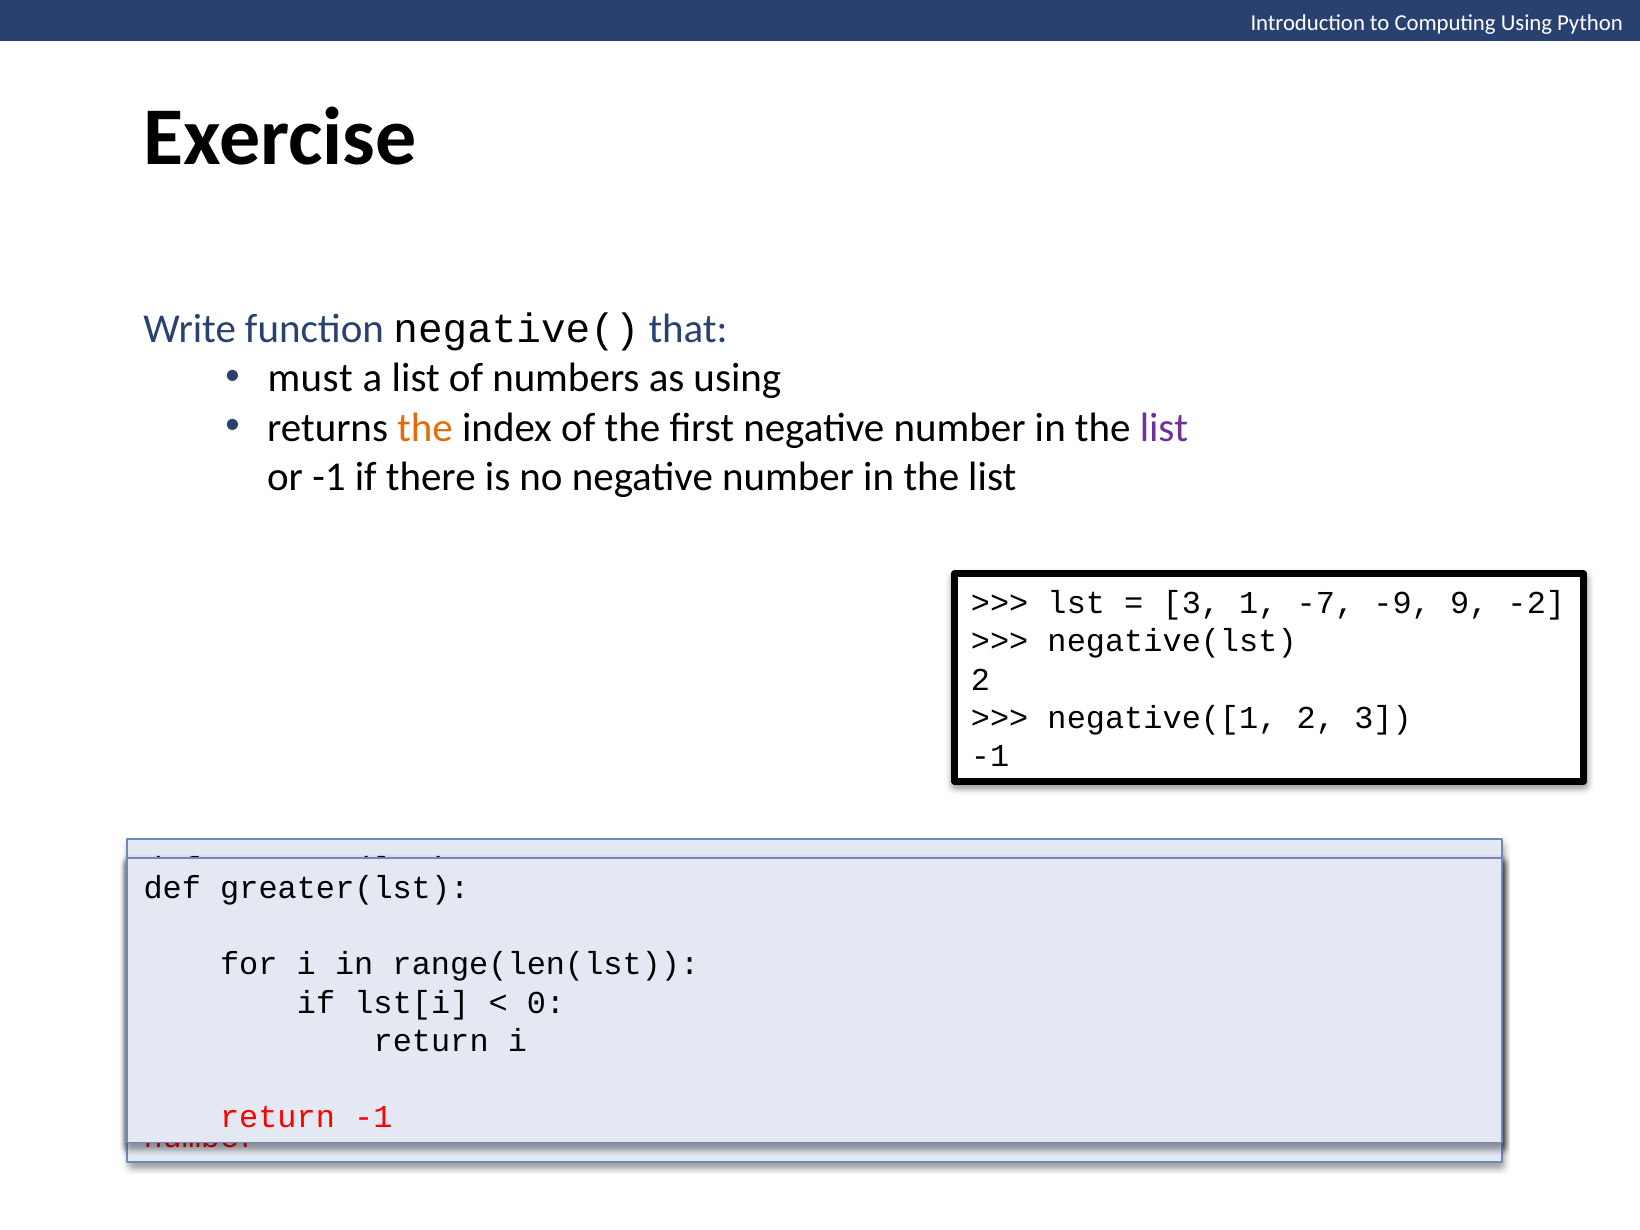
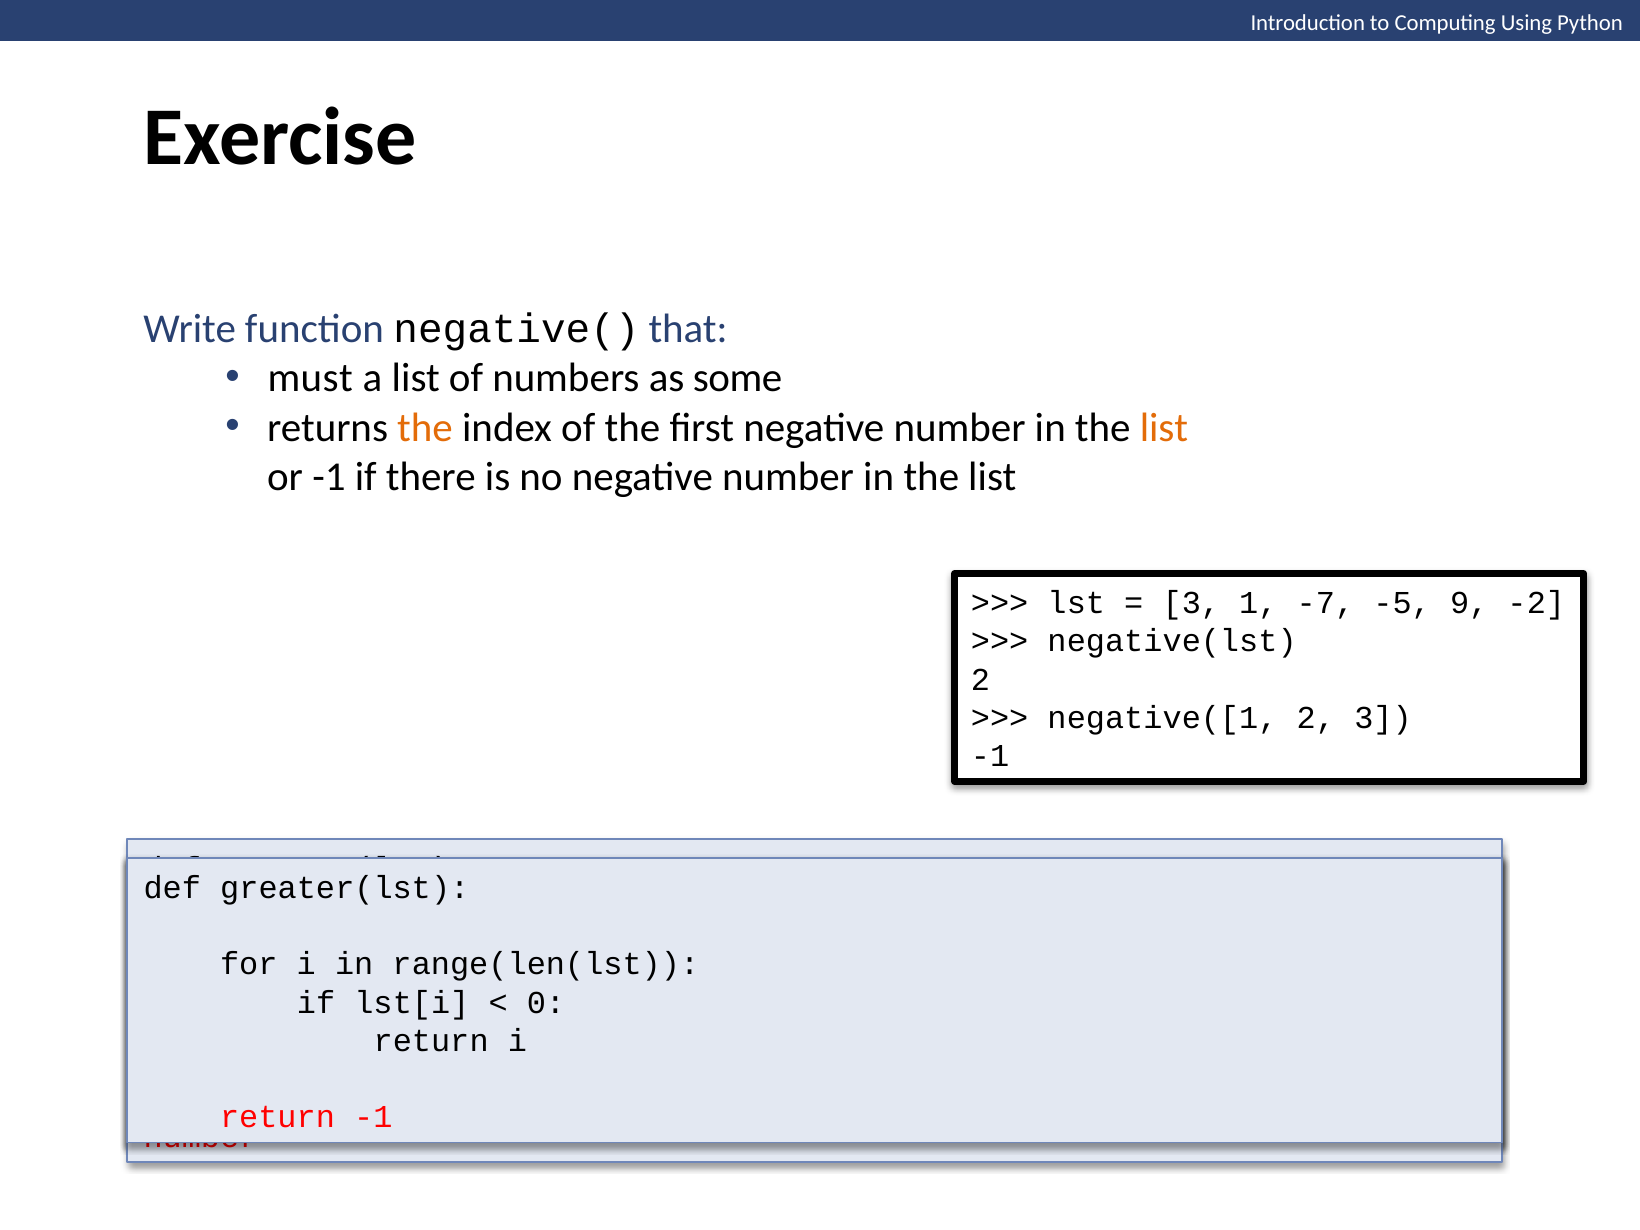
as using: using -> some (738, 378)
list colour: purple -> orange (1164, 428)
-9: -9 -> -5 (1402, 603)
